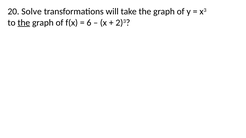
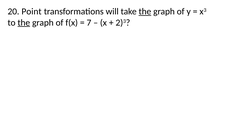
Solve: Solve -> Point (32, 12)
the underline: none -> present (145, 12)
6: 6 -> 7 (89, 23)
